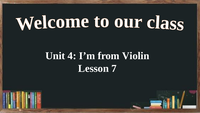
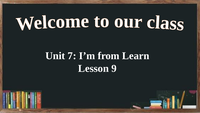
4: 4 -> 7 (72, 56)
Violin: Violin -> Learn (136, 56)
7: 7 -> 9 (114, 68)
